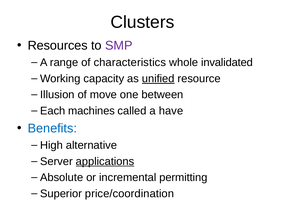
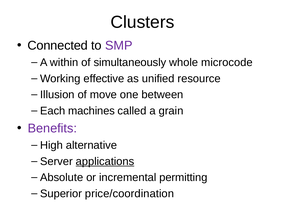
Resources: Resources -> Connected (58, 46)
range: range -> within (64, 62)
characteristics: characteristics -> simultaneously (130, 62)
invalidated: invalidated -> microcode (227, 62)
capacity: capacity -> effective (104, 79)
unified underline: present -> none (158, 79)
have: have -> grain (171, 111)
Benefits colour: blue -> purple (52, 128)
